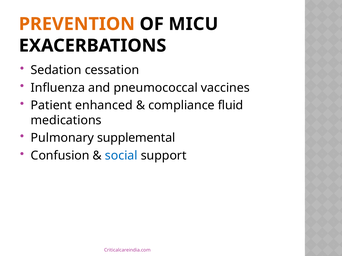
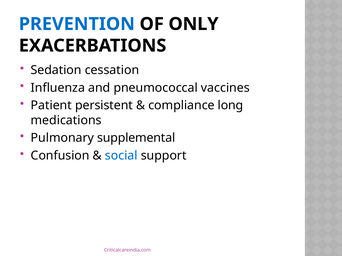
PREVENTION colour: orange -> blue (77, 24)
MICU: MICU -> ONLY (193, 24)
enhanced: enhanced -> persistent (104, 106)
fluid: fluid -> long (230, 106)
